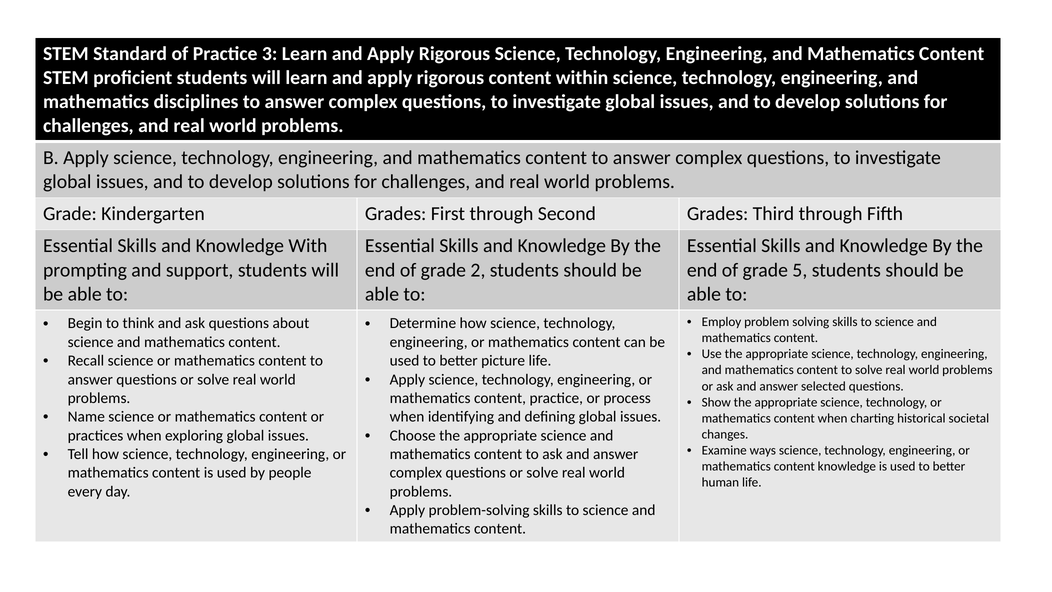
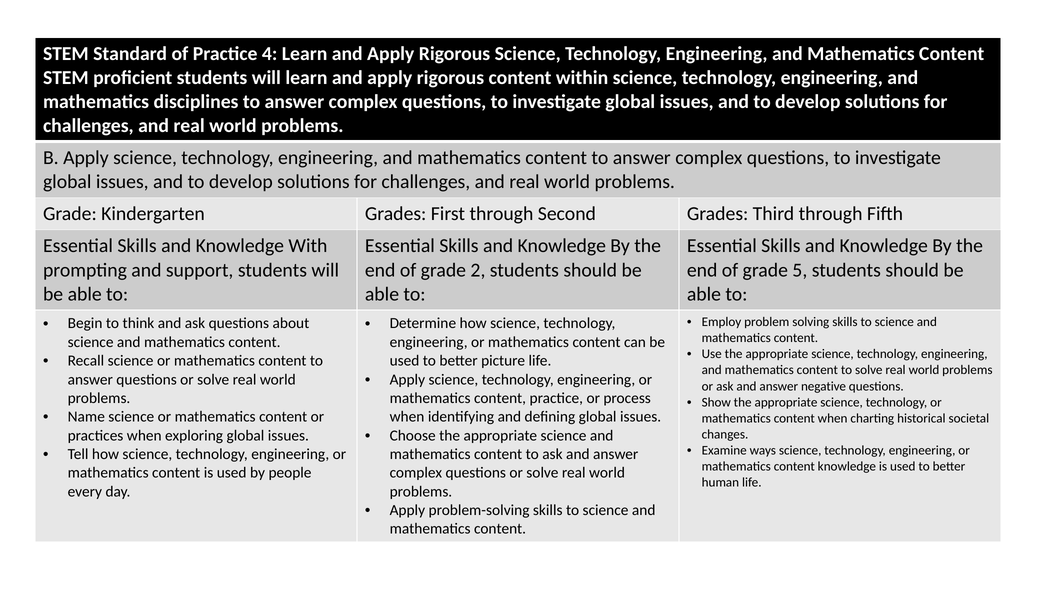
3: 3 -> 4 (270, 54)
selected: selected -> negative (824, 386)
